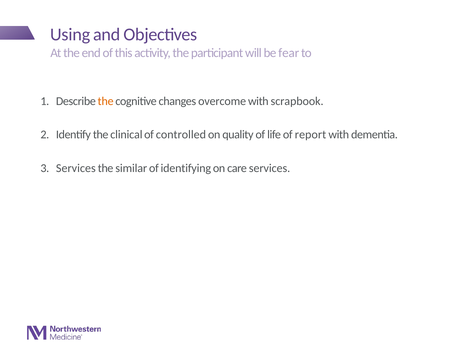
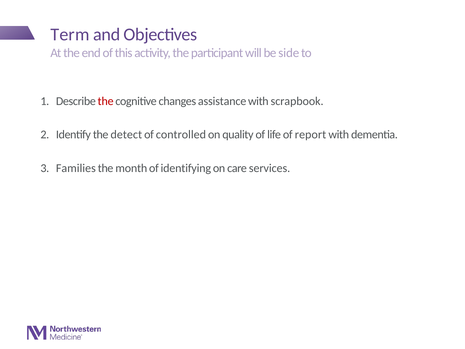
Using: Using -> Term (70, 34)
fear: fear -> side (289, 53)
the colour: orange -> red (106, 101)
overcome: overcome -> assistance (222, 101)
clinical: clinical -> detect (126, 135)
3 Services: Services -> Families (76, 168)
similar: similar -> month (131, 168)
